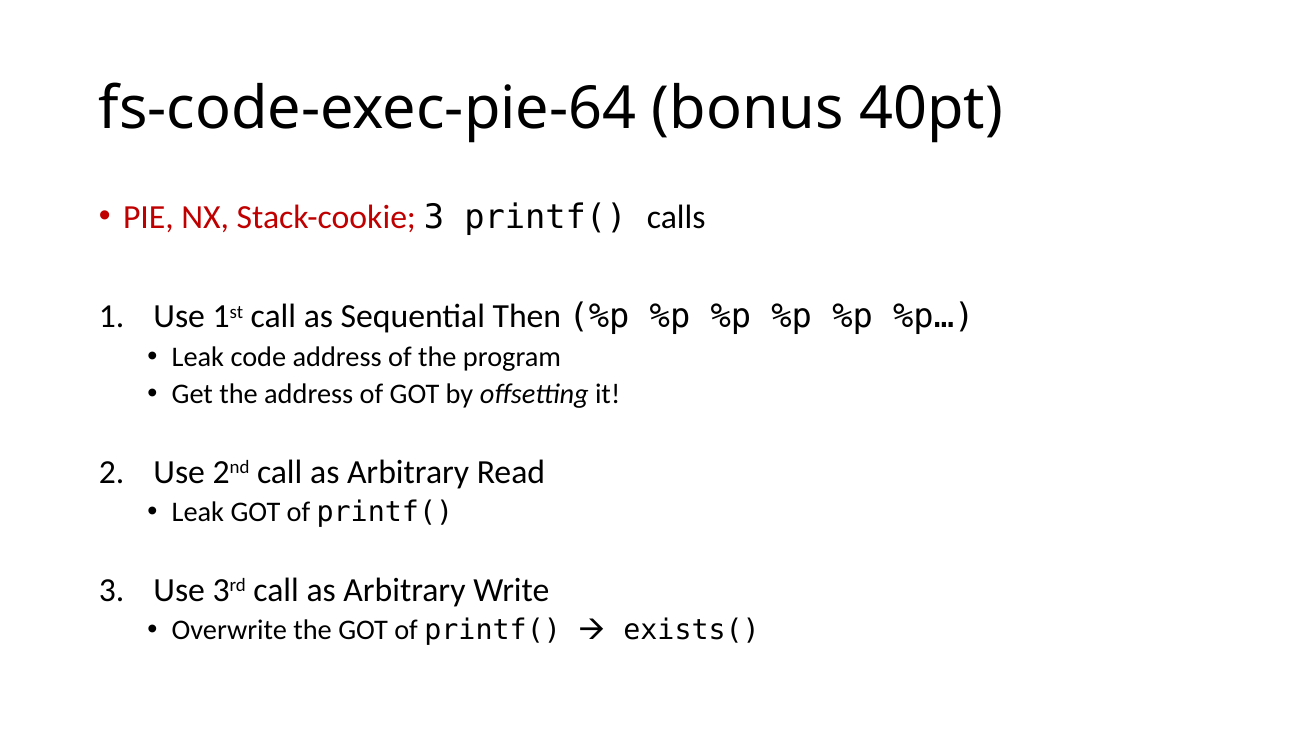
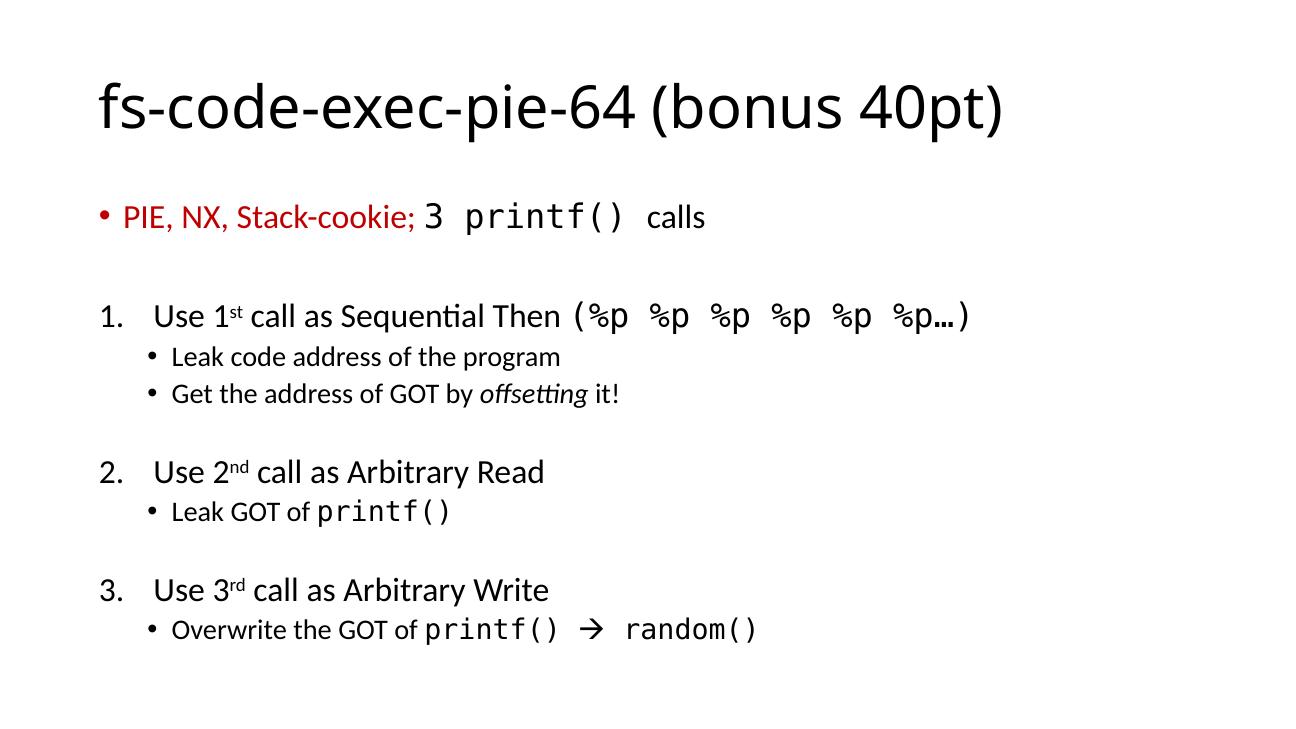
exists(: exists( -> random( (692, 630)
